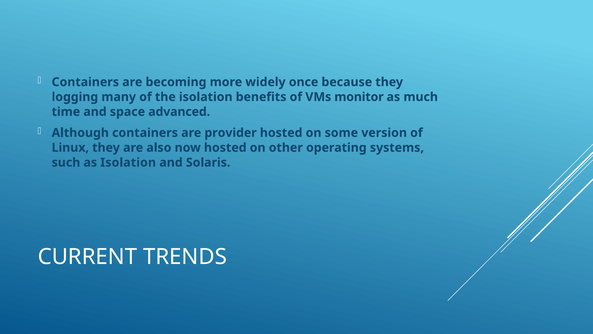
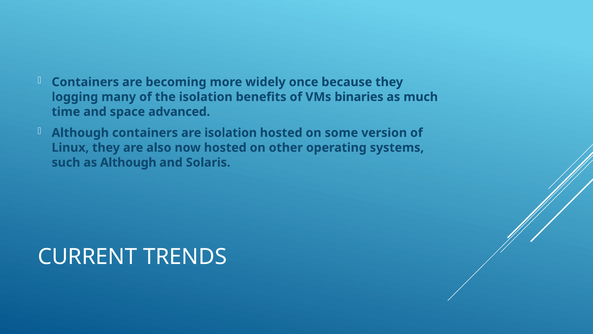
monitor: monitor -> binaries (359, 97)
are provider: provider -> isolation (231, 133)
as Isolation: Isolation -> Although (128, 162)
